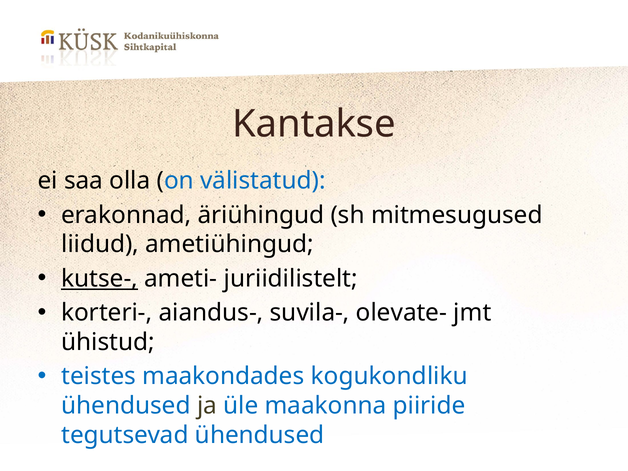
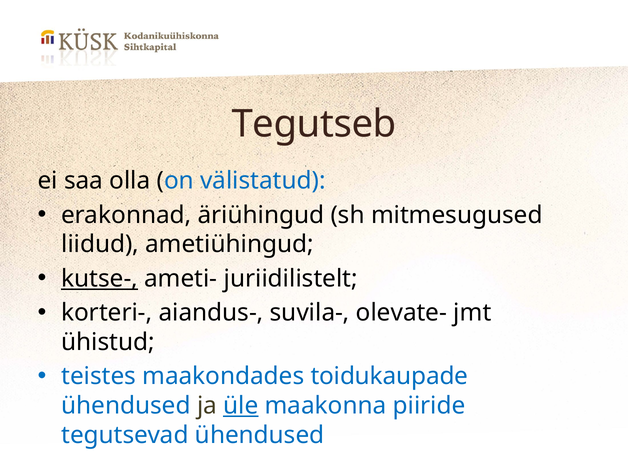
Kantakse: Kantakse -> Tegutseb (314, 124)
kogukondliku: kogukondliku -> toidukaupade (389, 376)
üle underline: none -> present (241, 406)
